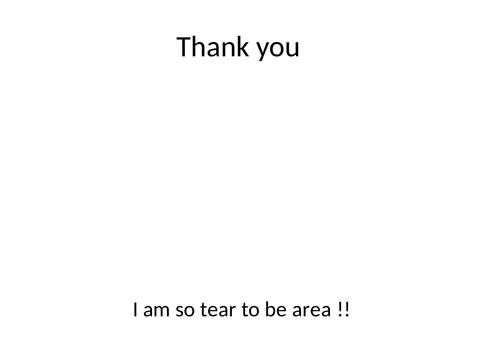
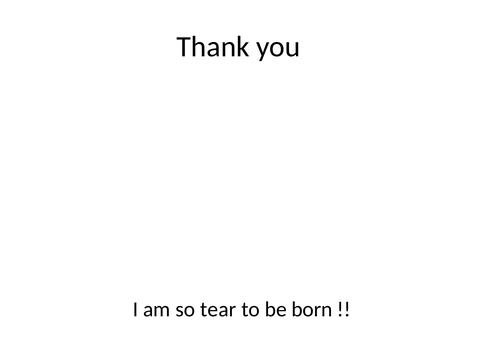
area: area -> born (312, 309)
